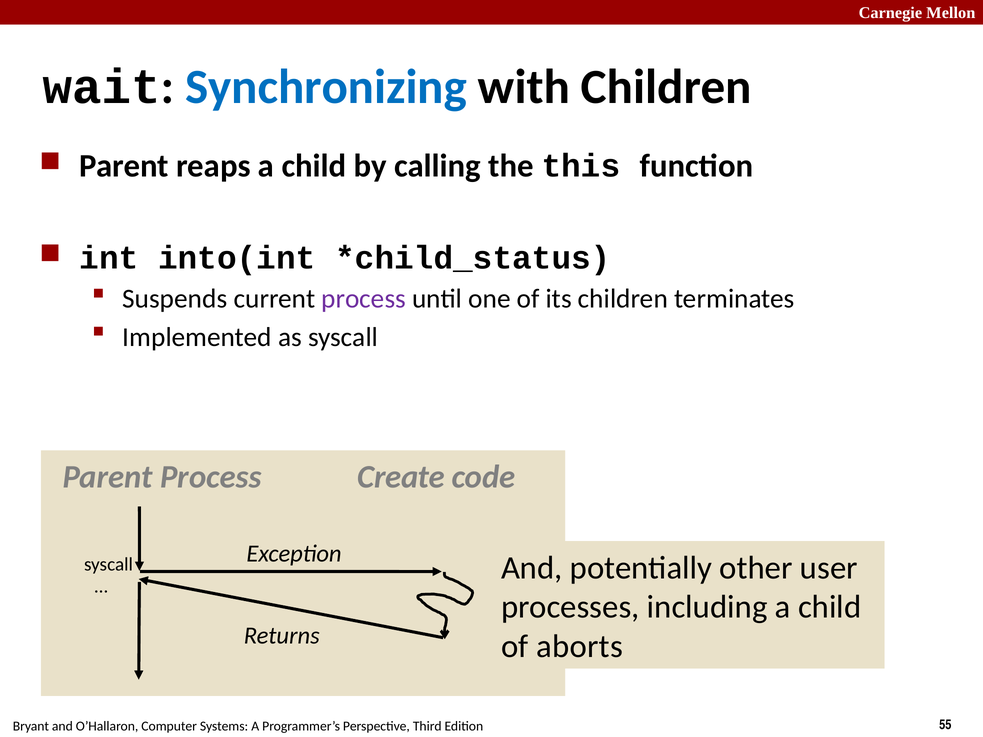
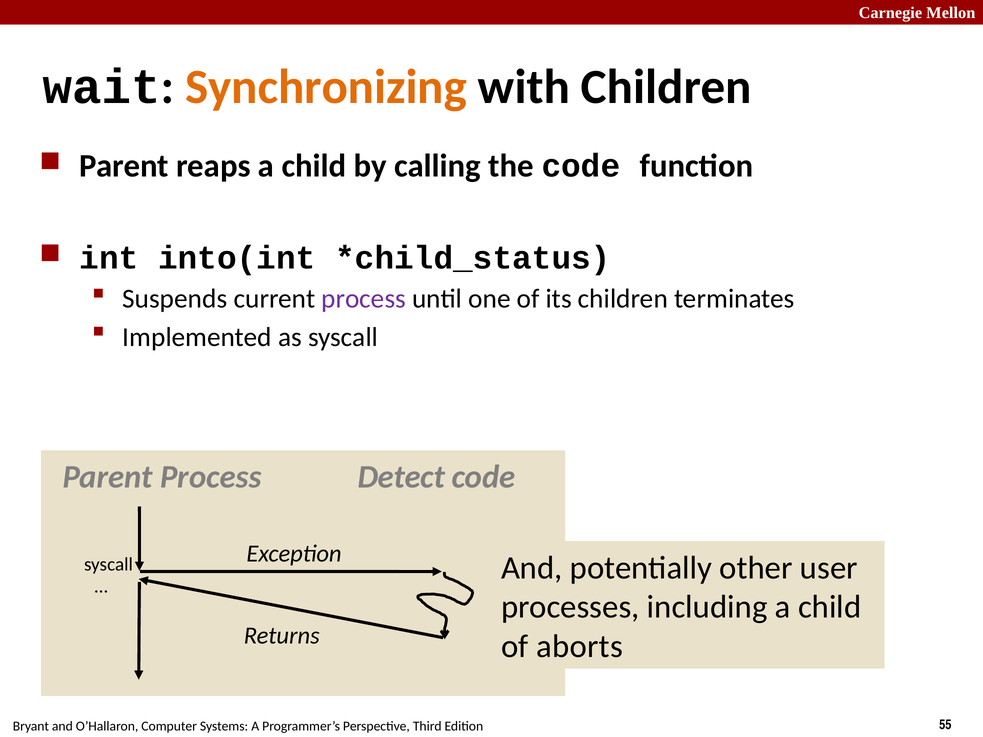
Synchronizing colour: blue -> orange (326, 87)
the this: this -> code (581, 166)
Create: Create -> Detect (401, 477)
